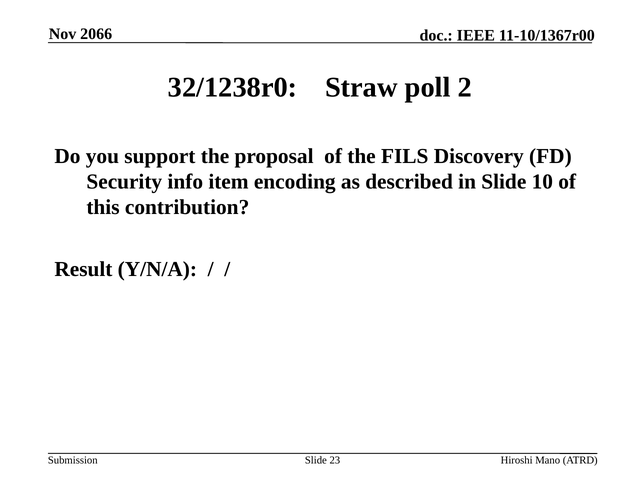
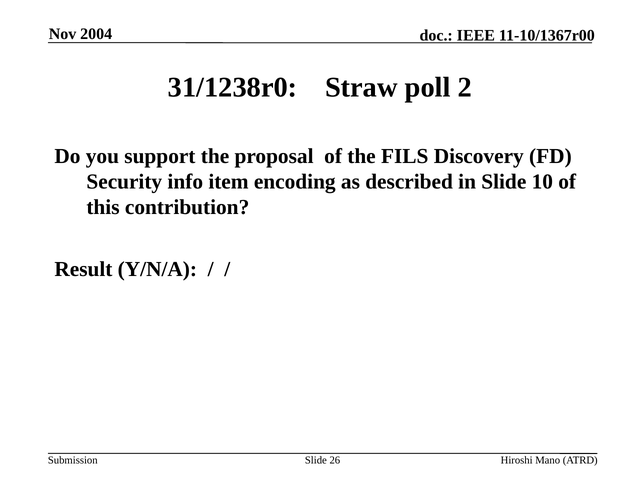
2066: 2066 -> 2004 (96, 34)
32/1238r0: 32/1238r0 -> 31/1238r0 (233, 87)
23: 23 -> 26 (335, 460)
